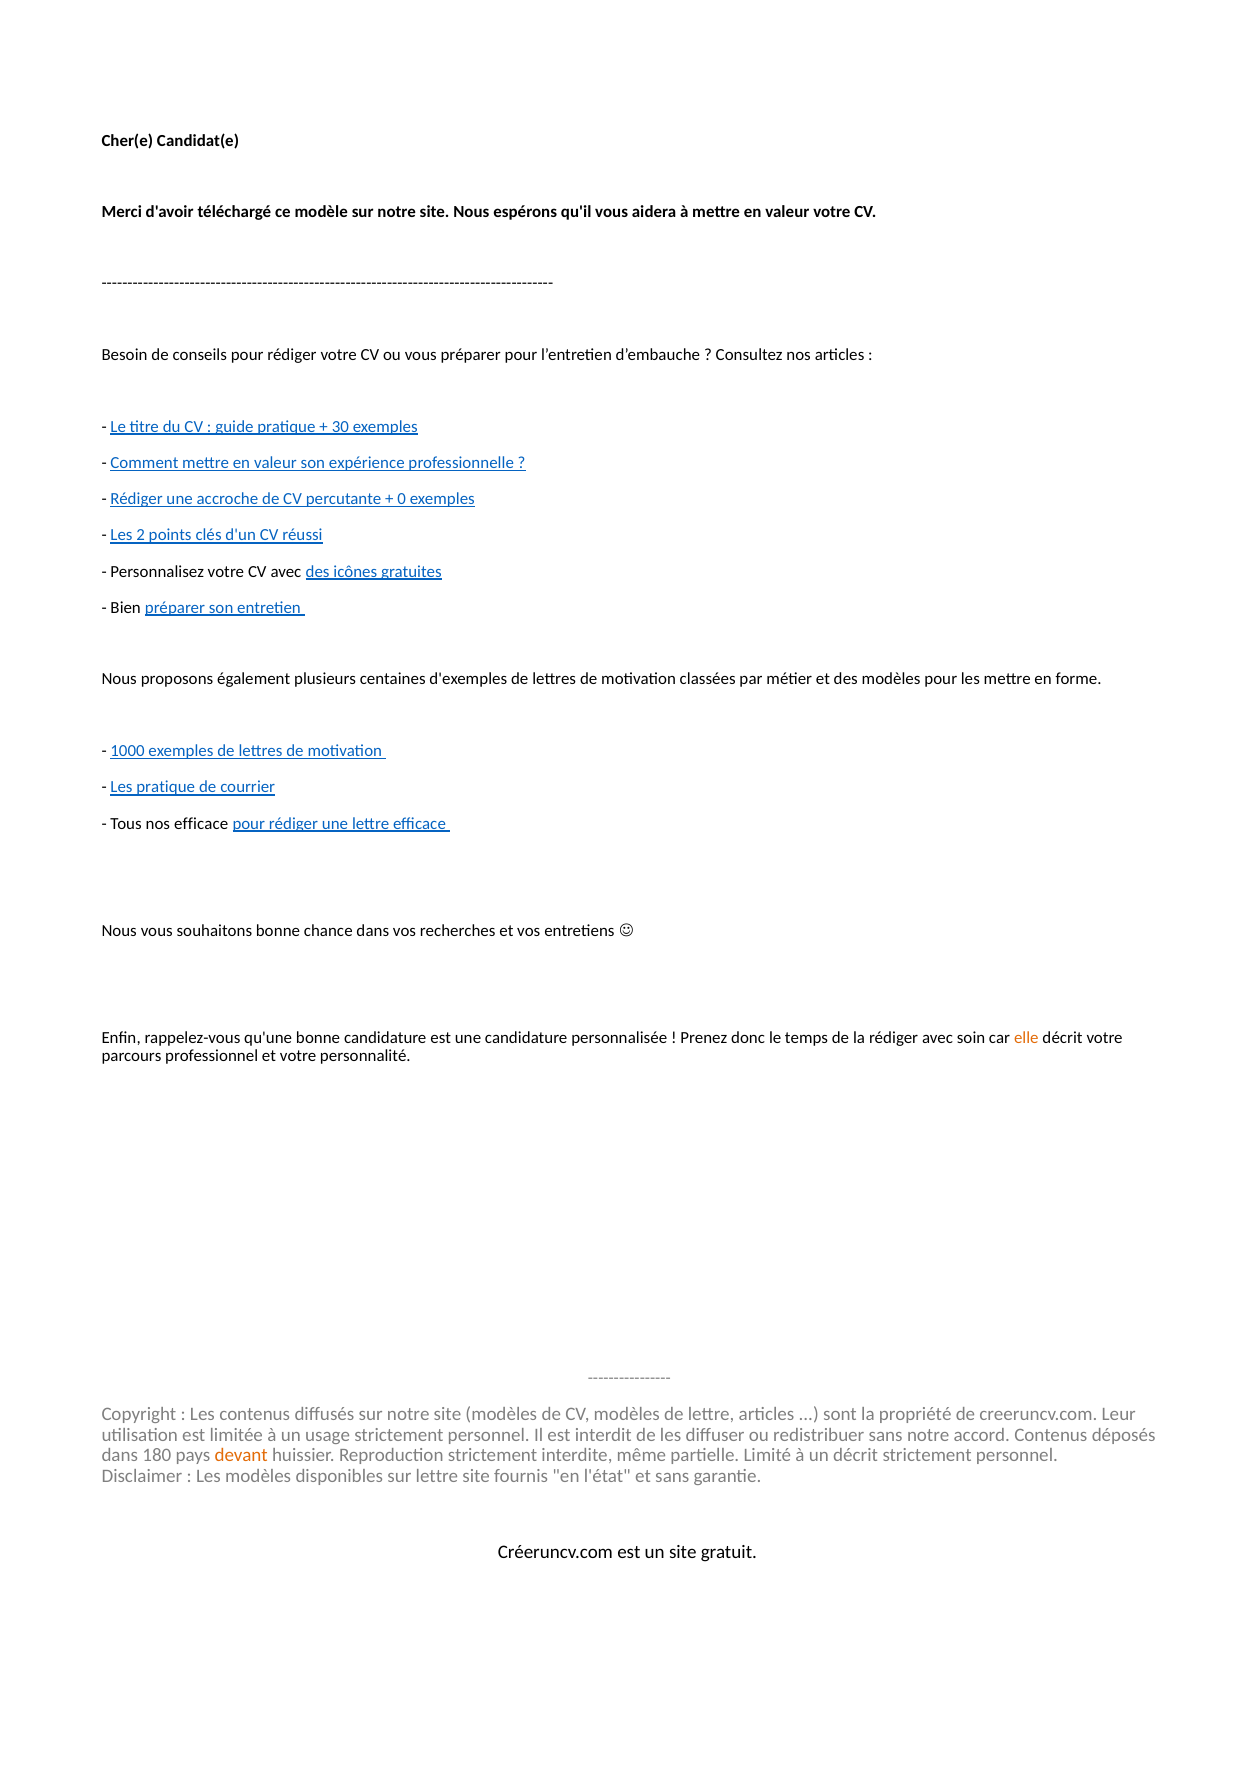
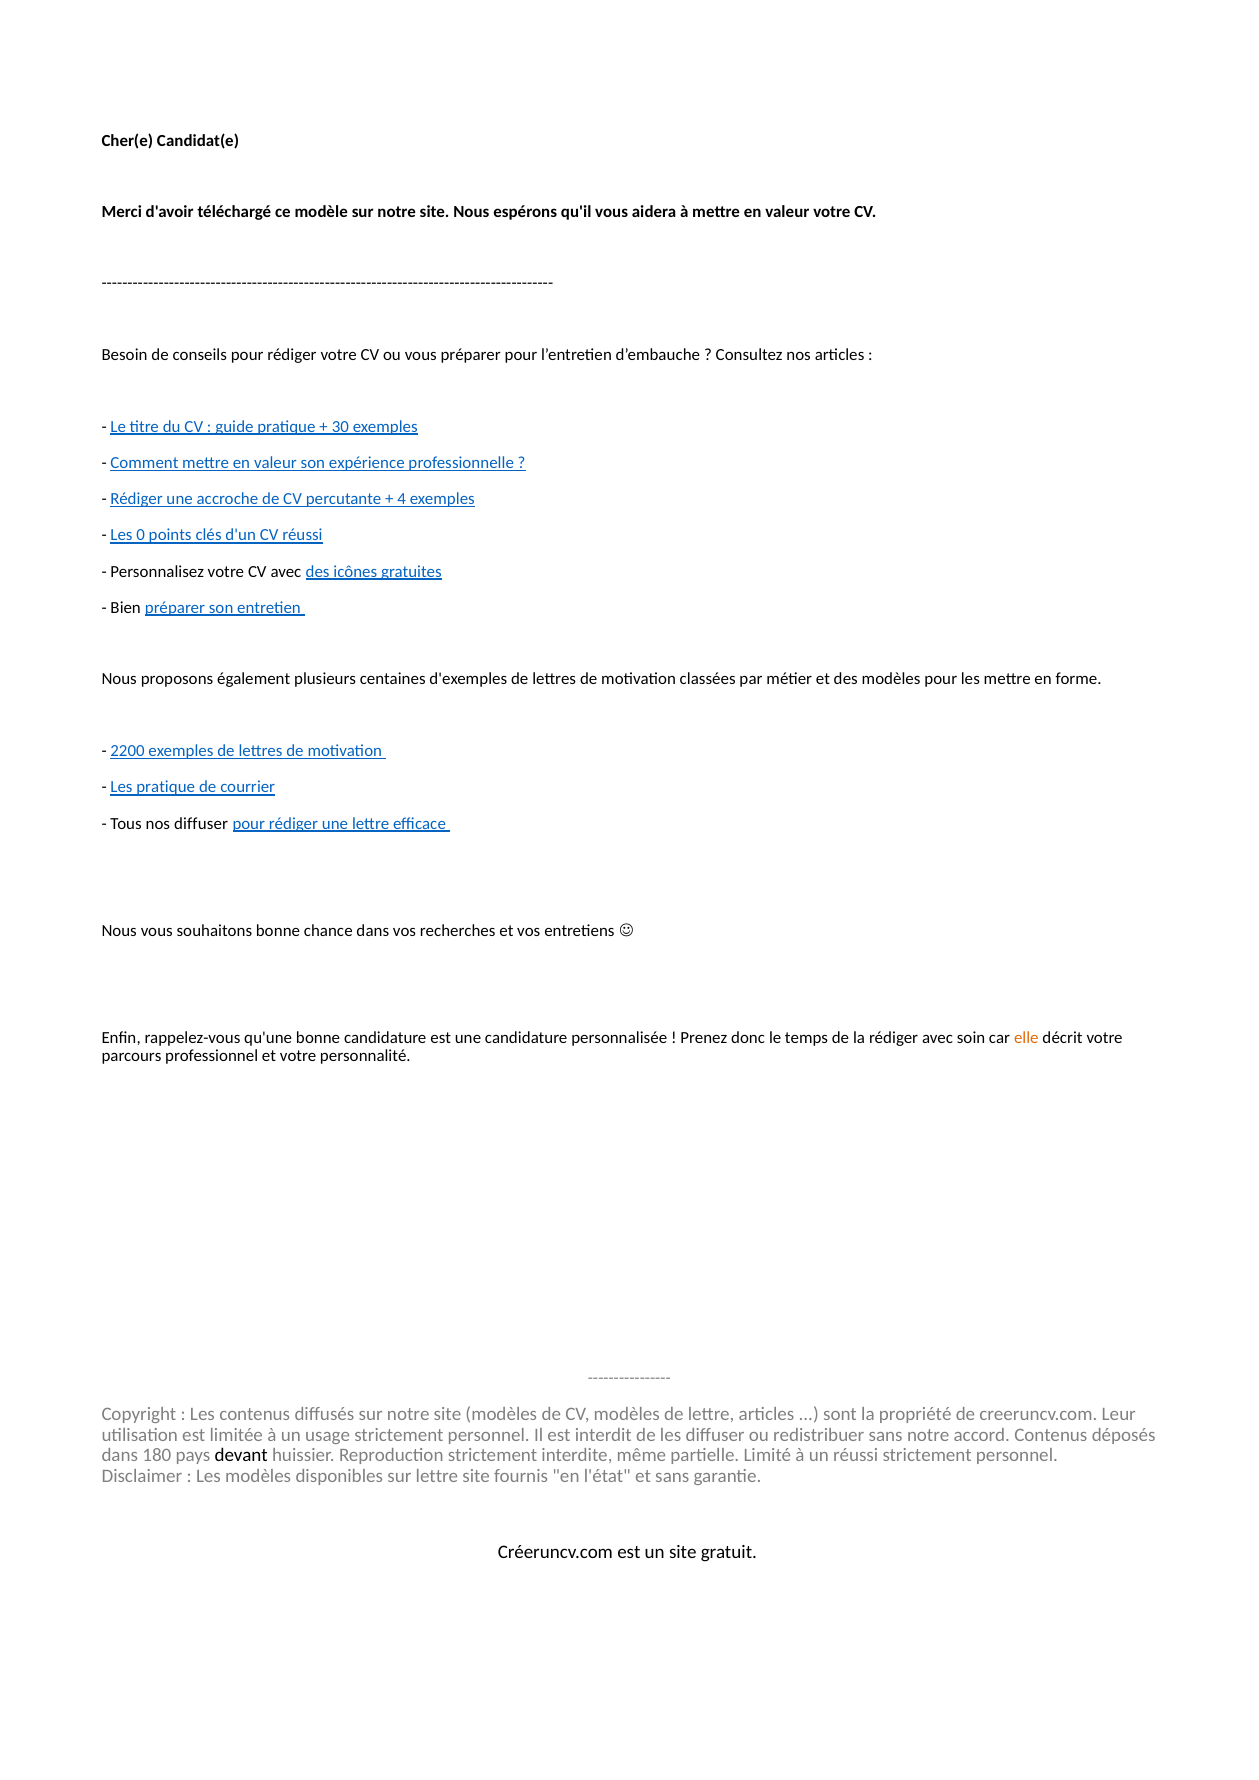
0: 0 -> 4 (402, 499)
2: 2 -> 0 (141, 535)
1000: 1000 -> 2200 (128, 751)
nos efficace: efficace -> diffuser (201, 824)
devant colour: orange -> black (241, 1456)
un décrit: décrit -> réussi (856, 1456)
